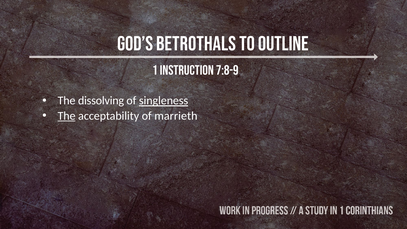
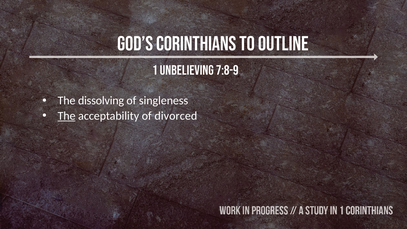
Betrothals: Betrothals -> Corinthians (196, 44)
Instruction: Instruction -> Unbelieving (187, 70)
singleness underline: present -> none (164, 101)
marrieth: marrieth -> divorced (176, 116)
